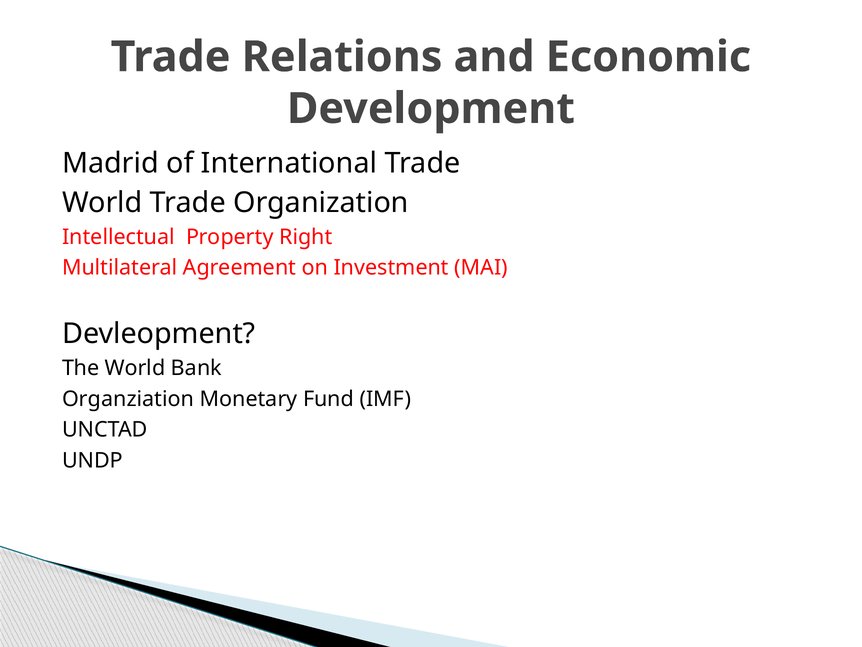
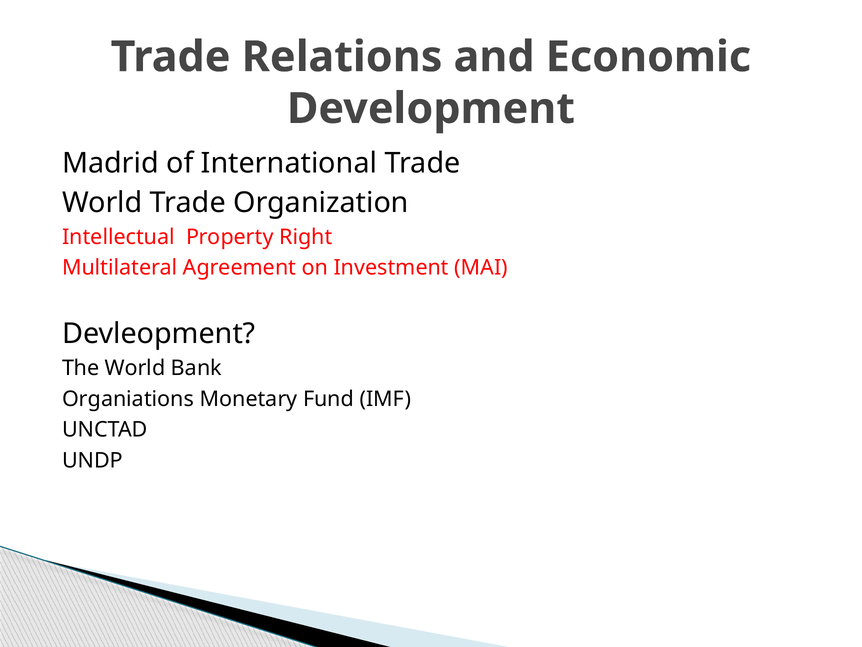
Organziation: Organziation -> Organiations (128, 399)
